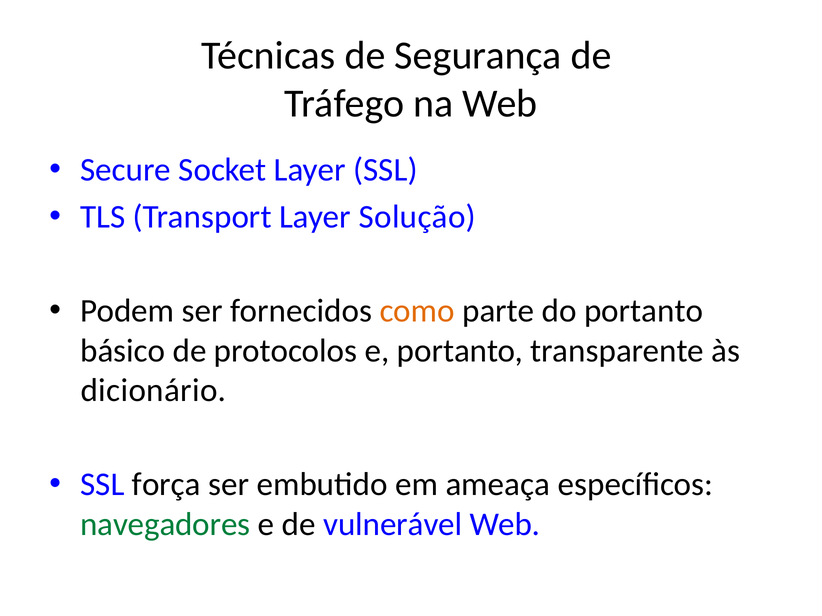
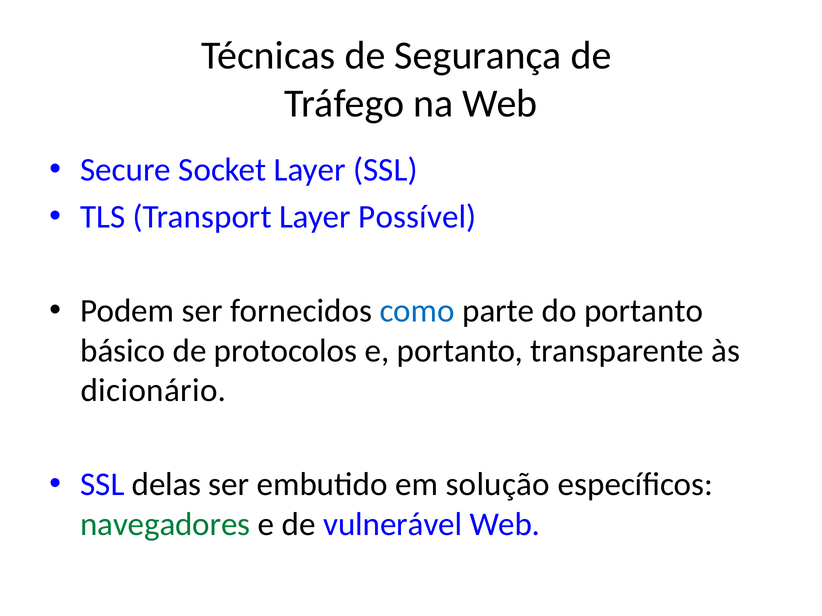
Solução: Solução -> Possível (417, 217)
como colour: orange -> blue (417, 311)
força: força -> delas (166, 485)
ameaça: ameaça -> solução (498, 485)
